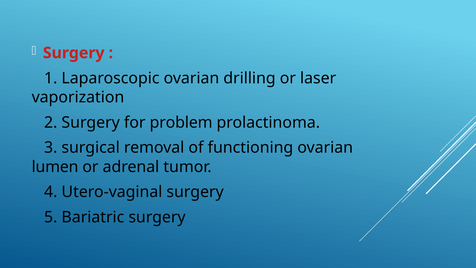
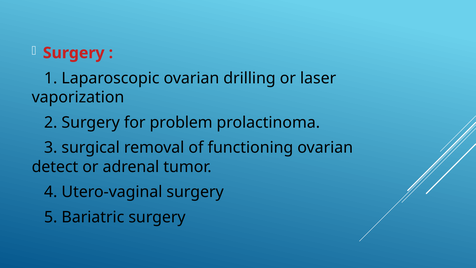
lumen: lumen -> detect (55, 167)
